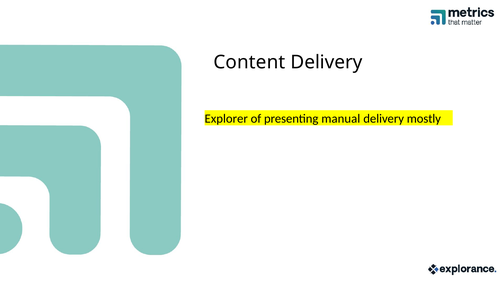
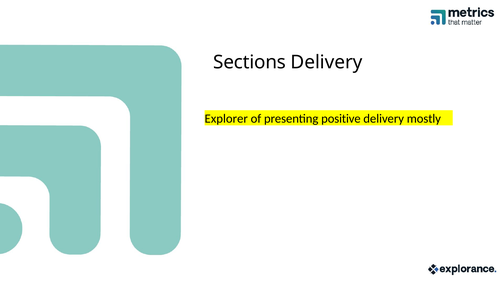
Content: Content -> Sections (250, 62)
manual: manual -> positive (341, 118)
